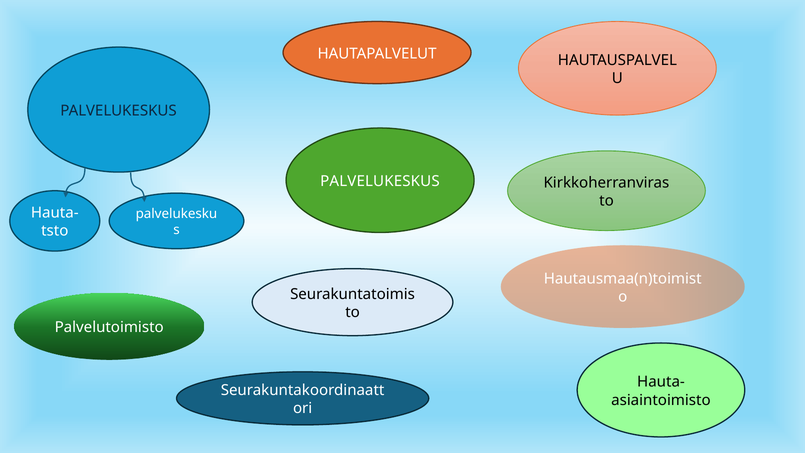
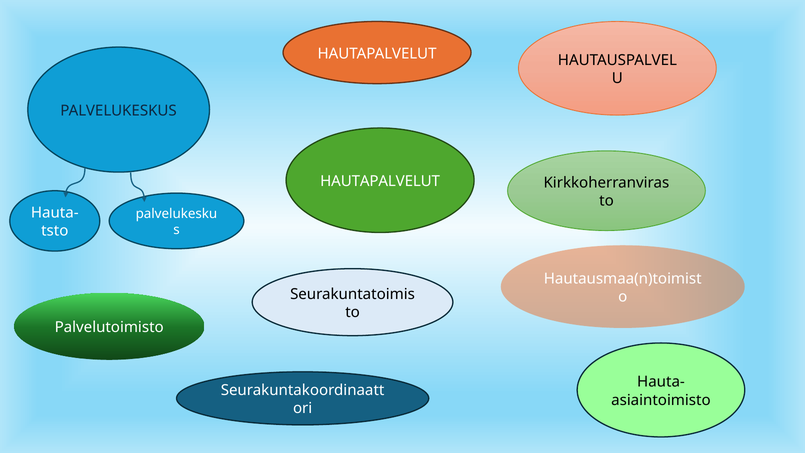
PALVELUKESKUS: PALVELUKESKUS -> HAUTAPALVELUT (380, 181)
